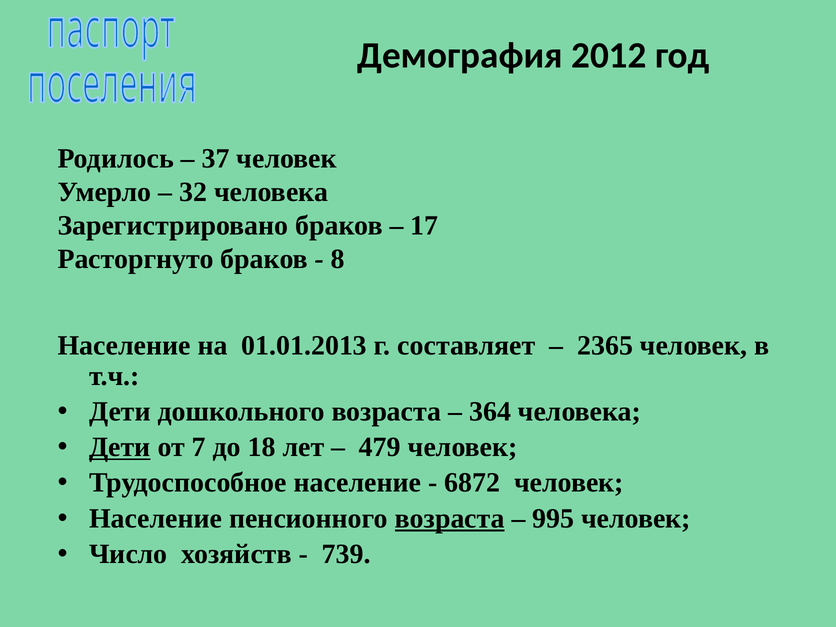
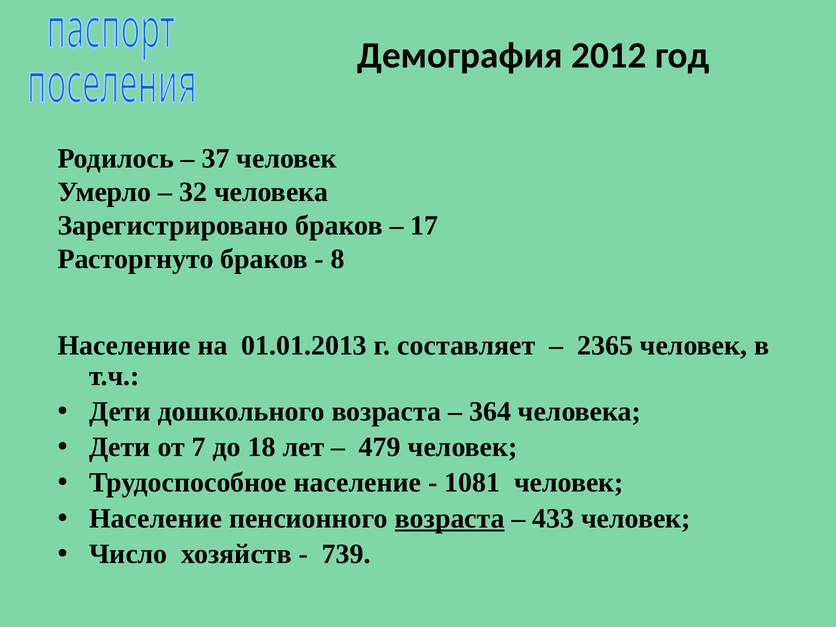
Дети underline: present -> none (120, 447)
6872: 6872 -> 1081 (472, 483)
995: 995 -> 433 (553, 518)
